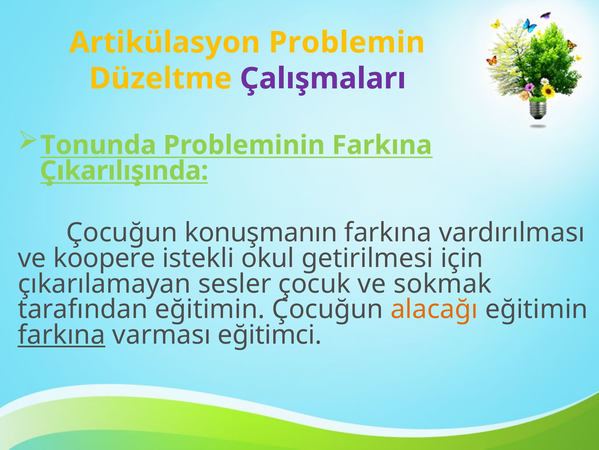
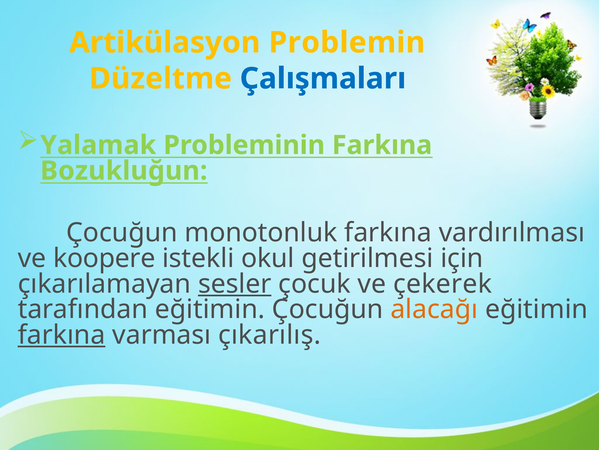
Çalışmaları colour: purple -> blue (323, 78)
Tonunda: Tonunda -> Yalamak (98, 145)
Çıkarılışında: Çıkarılışında -> Bozukluğun (124, 171)
konuşmanın: konuşmanın -> monotonluk (261, 232)
sesler underline: none -> present (235, 283)
sokmak: sokmak -> çekerek (443, 283)
eğitimci: eğitimci -> çıkarılış (269, 335)
